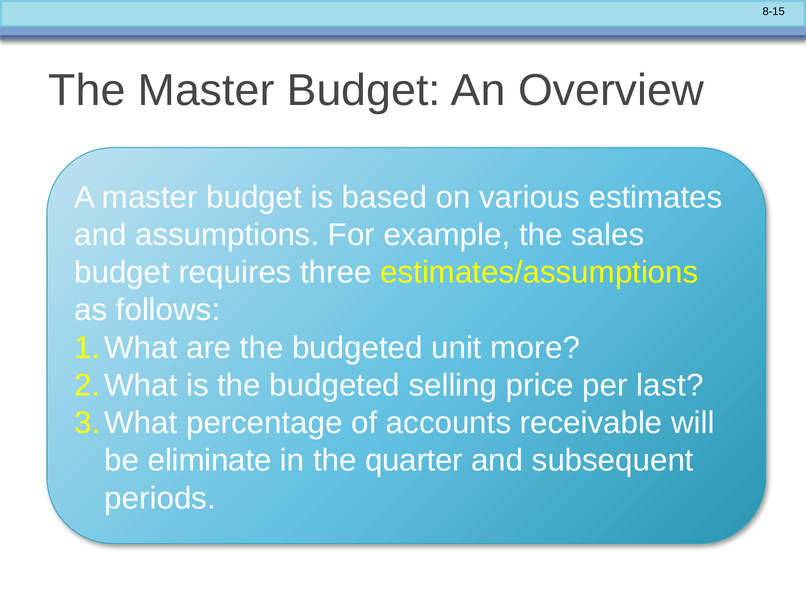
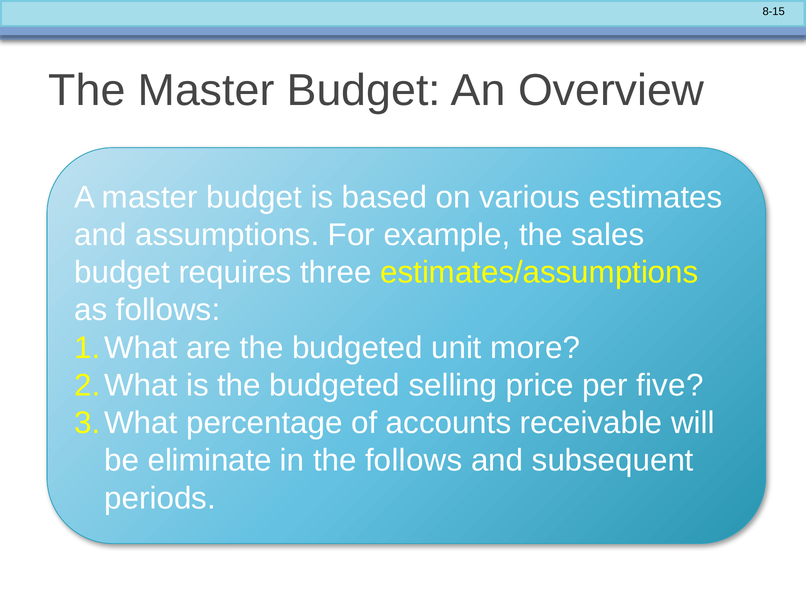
last: last -> five (670, 386)
the quarter: quarter -> follows (414, 461)
